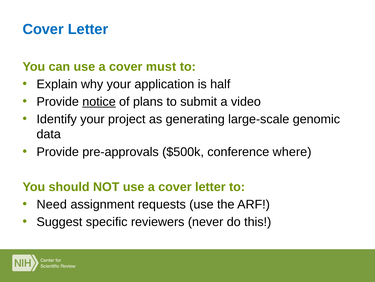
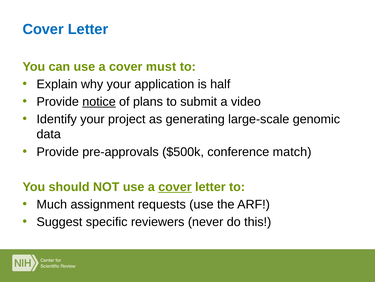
where: where -> match (292, 151)
cover underline: none -> present (175, 186)
Need: Need -> Much (52, 204)
